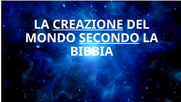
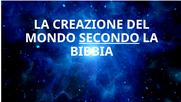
CREAZIONE underline: present -> none (88, 25)
